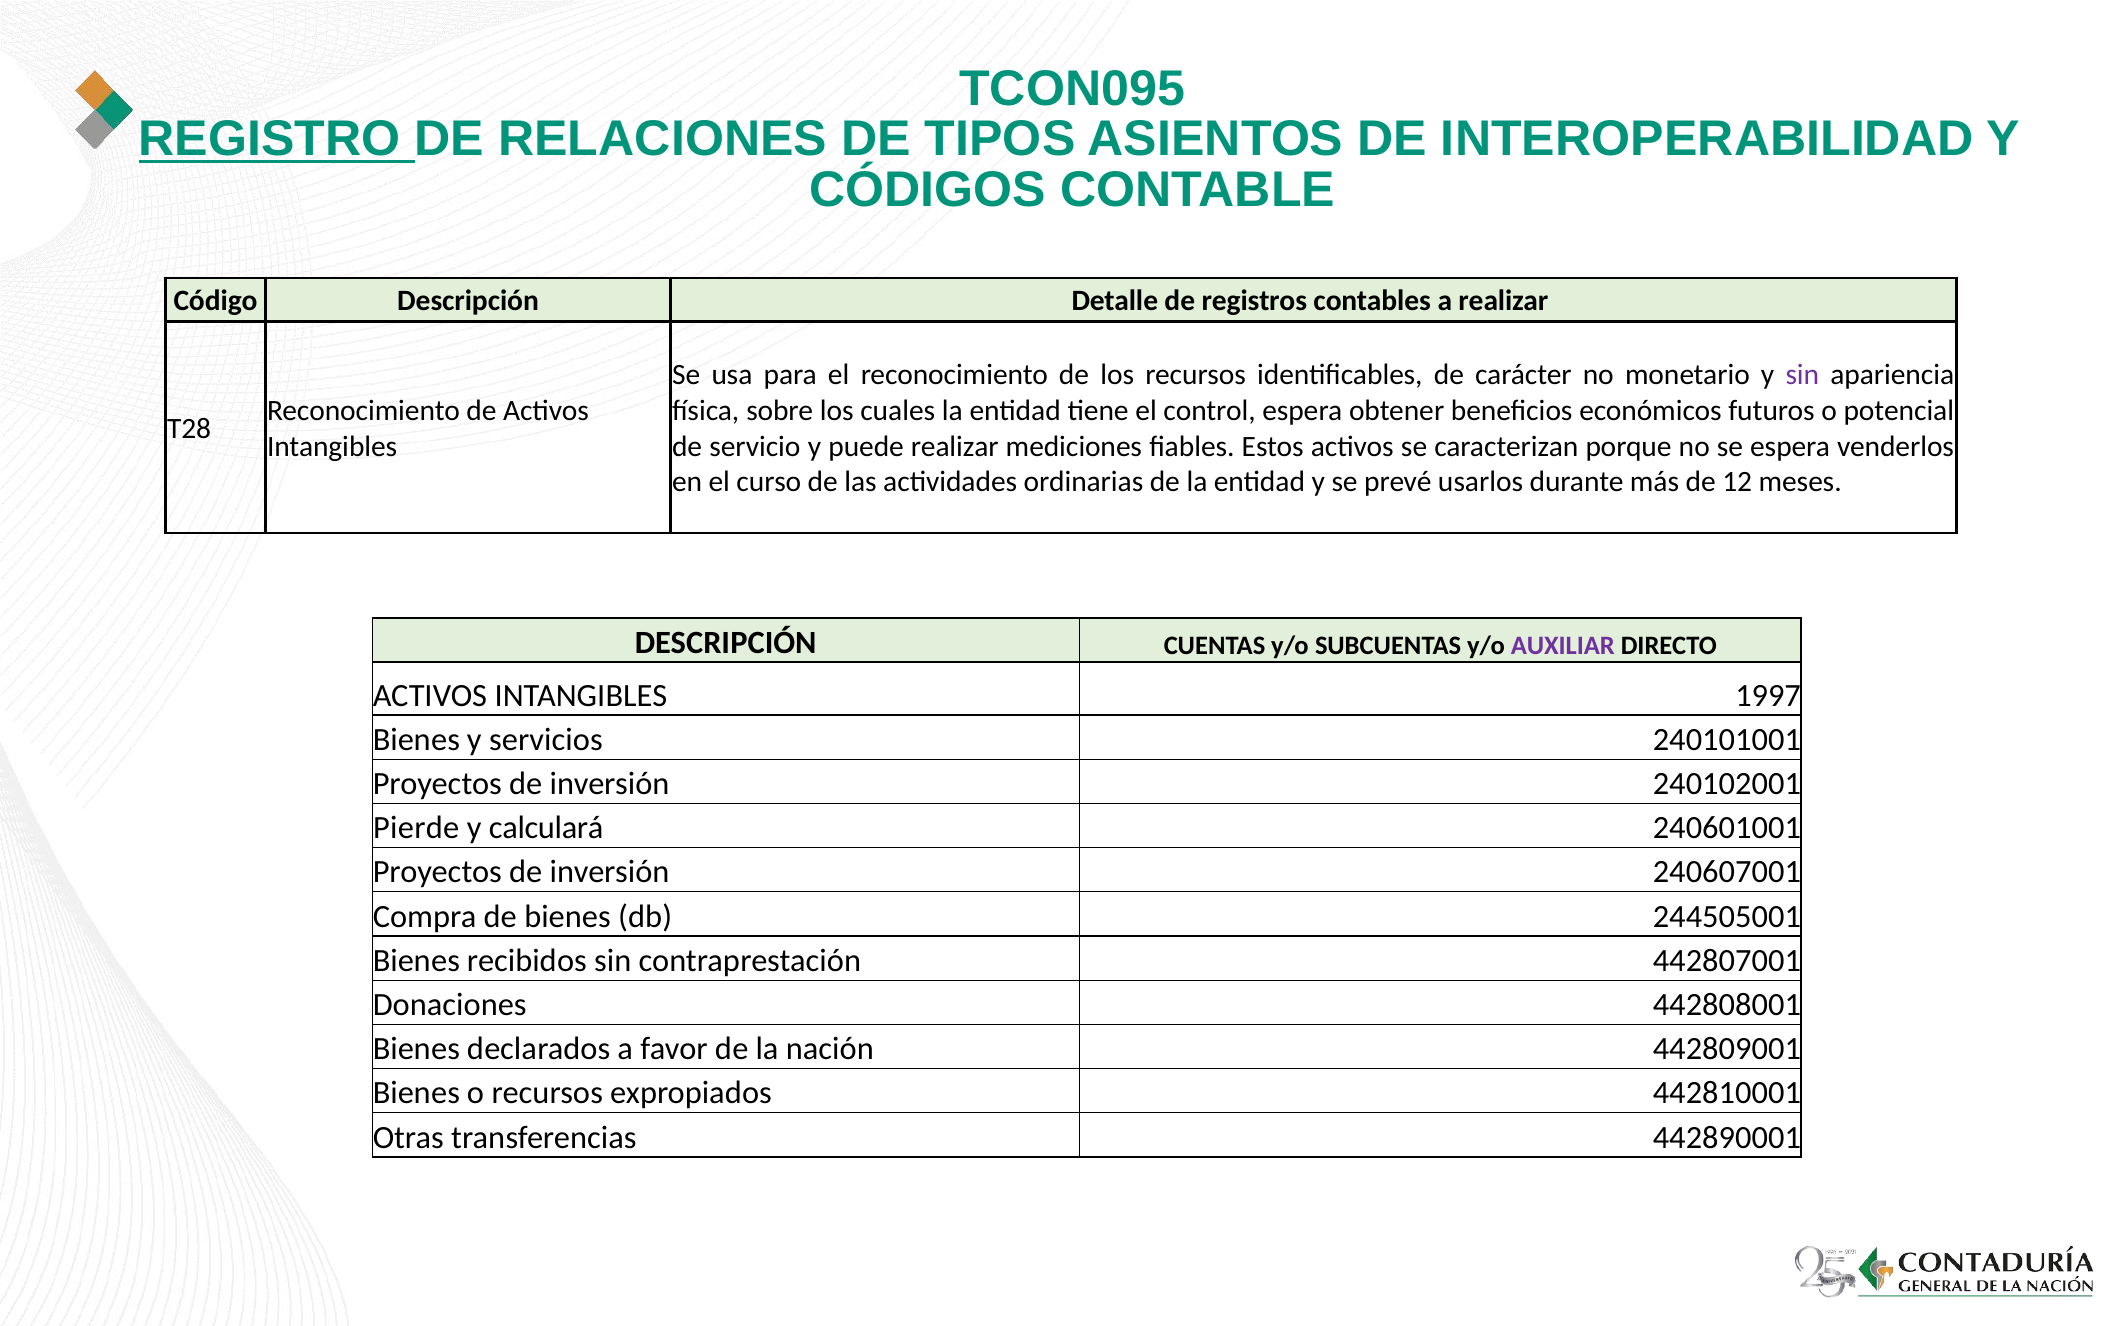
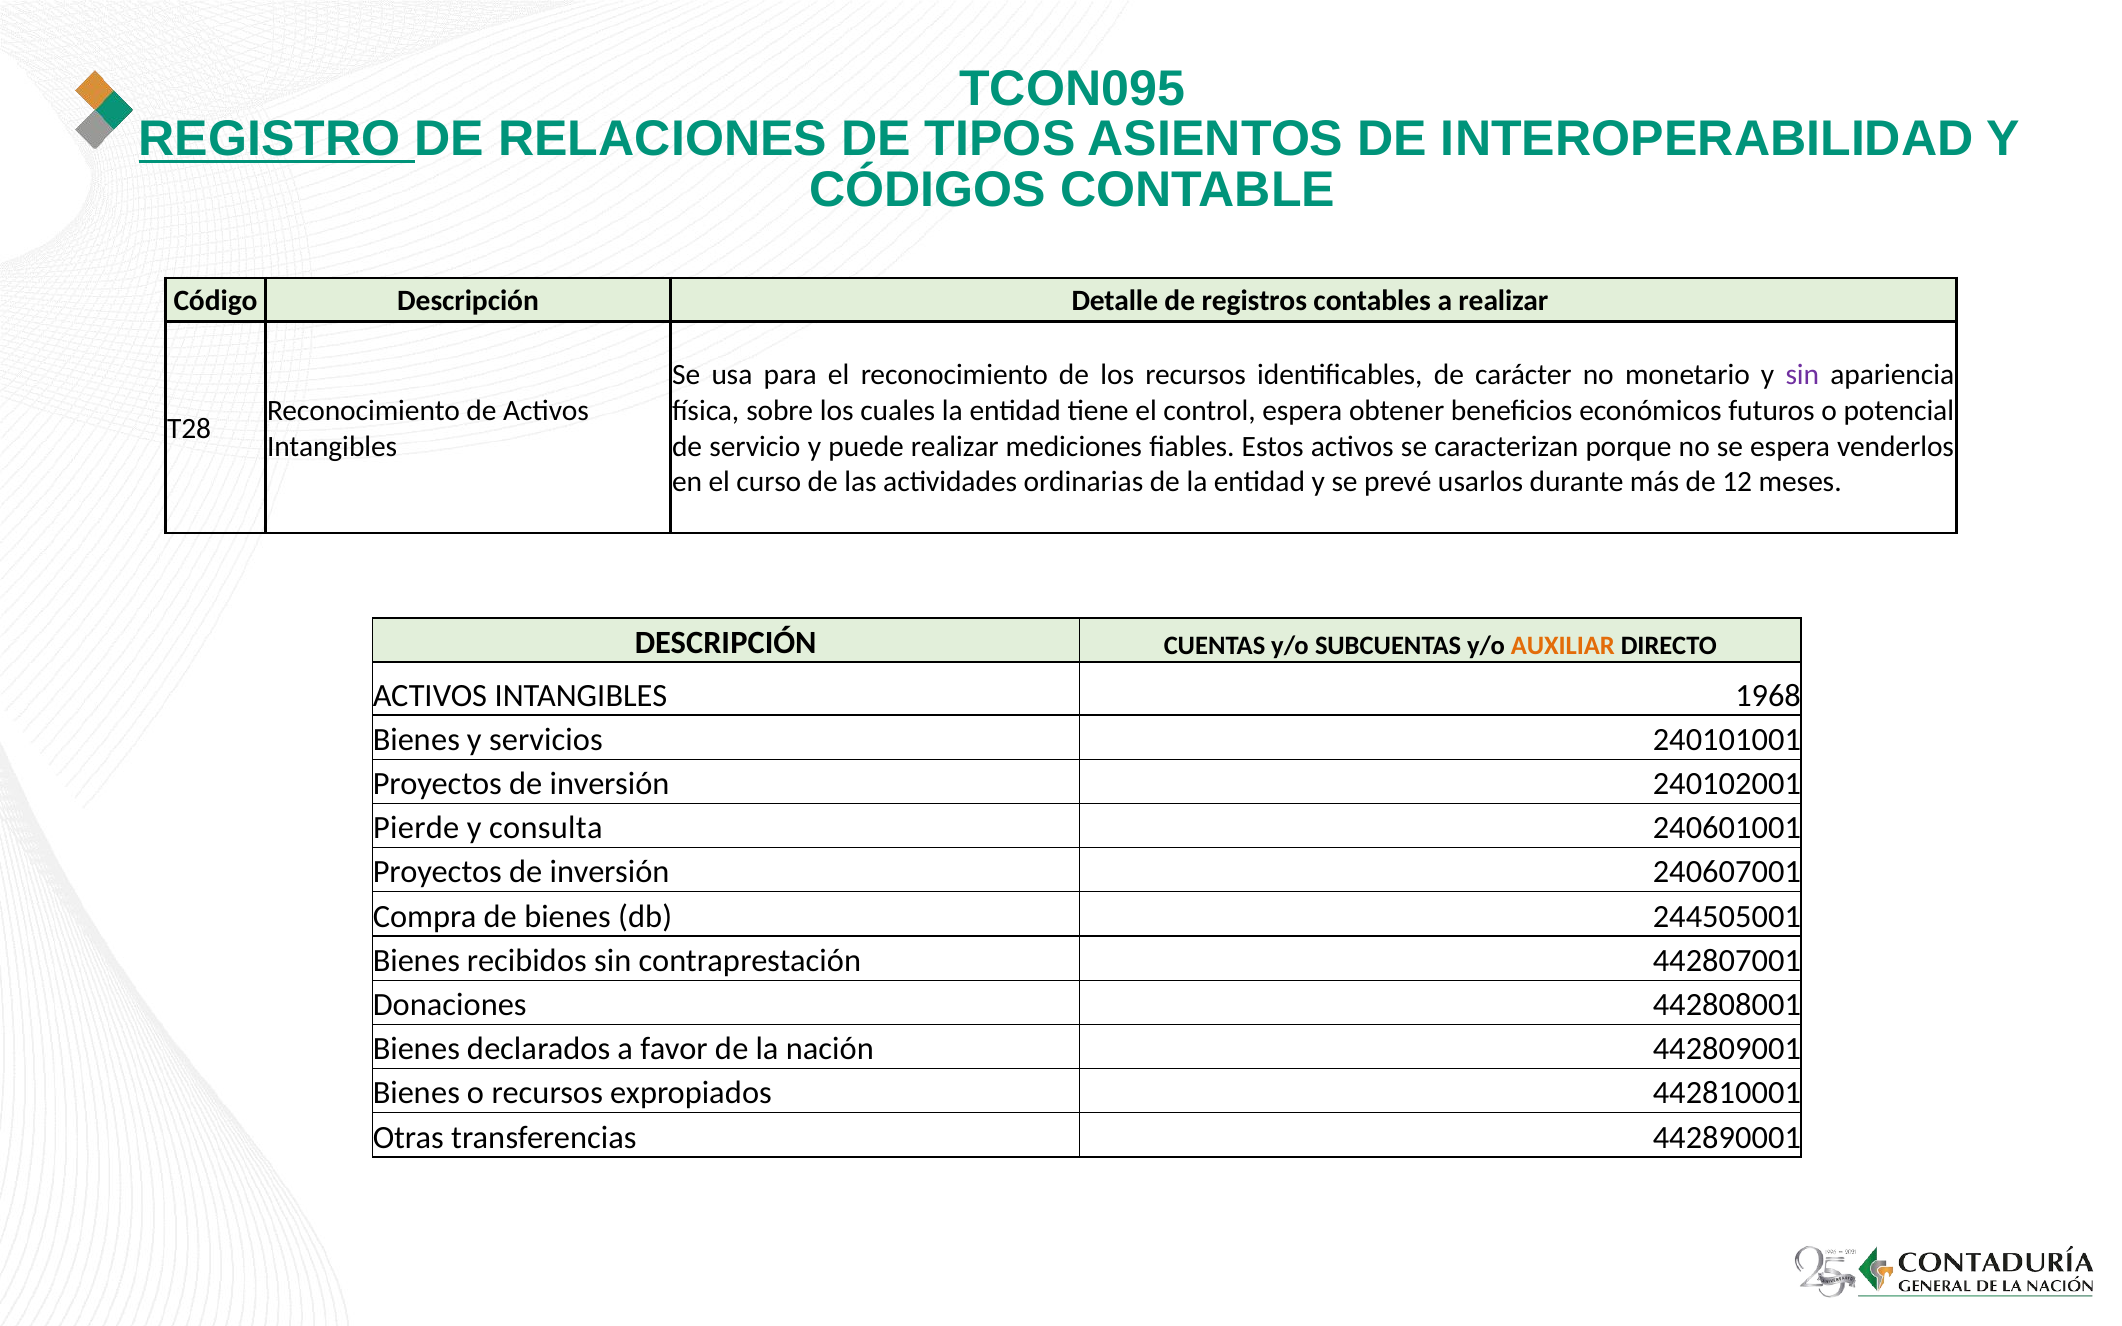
AUXILIAR colour: purple -> orange (1563, 646)
1997: 1997 -> 1968 (1768, 696)
calculará: calculará -> consulta (546, 828)
